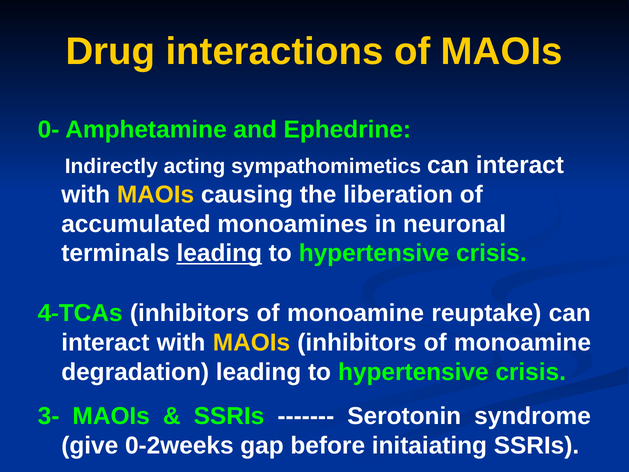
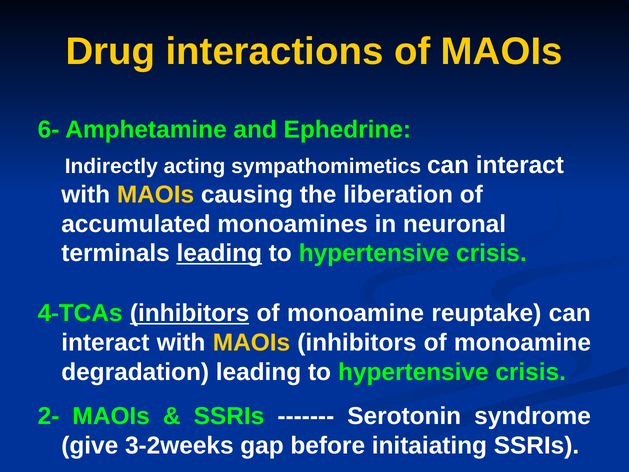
0-: 0- -> 6- (49, 130)
inhibitors underline: none -> present (190, 313)
3-: 3- -> 2- (49, 416)
0-2weeks: 0-2weeks -> 3-2weeks (179, 445)
